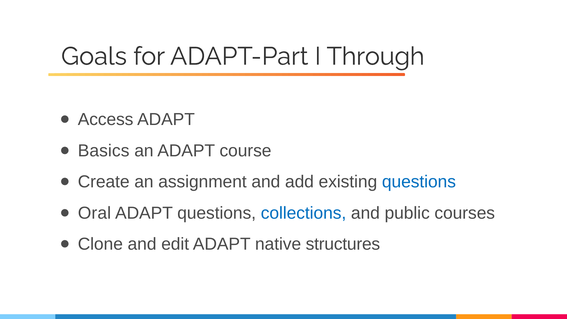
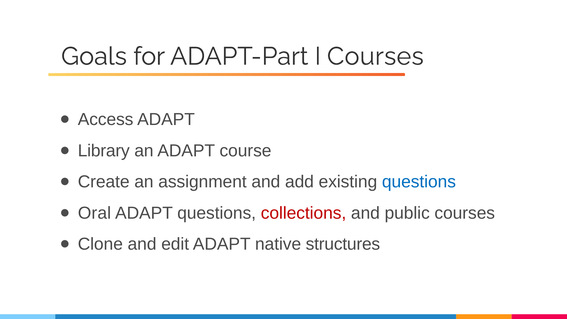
I Through: Through -> Courses (375, 56)
Basics: Basics -> Library (104, 151)
collections colour: blue -> red (304, 213)
